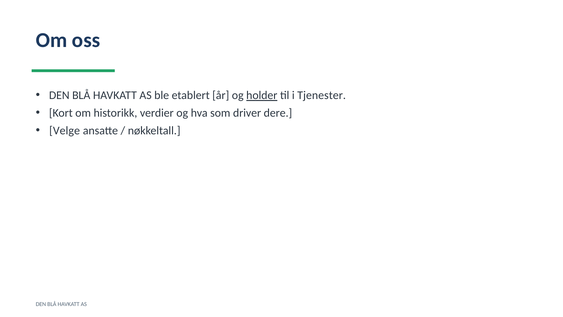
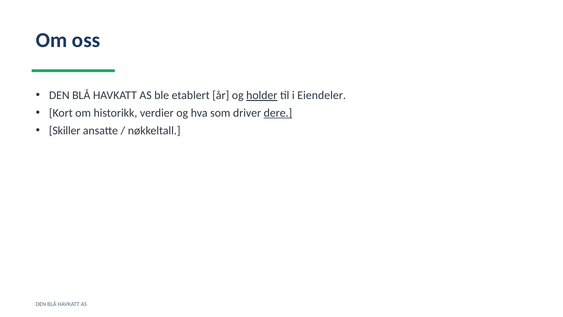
Tjenester: Tjenester -> Eiendeler (322, 95)
dere underline: none -> present (278, 113)
Velge: Velge -> Skiller (65, 131)
